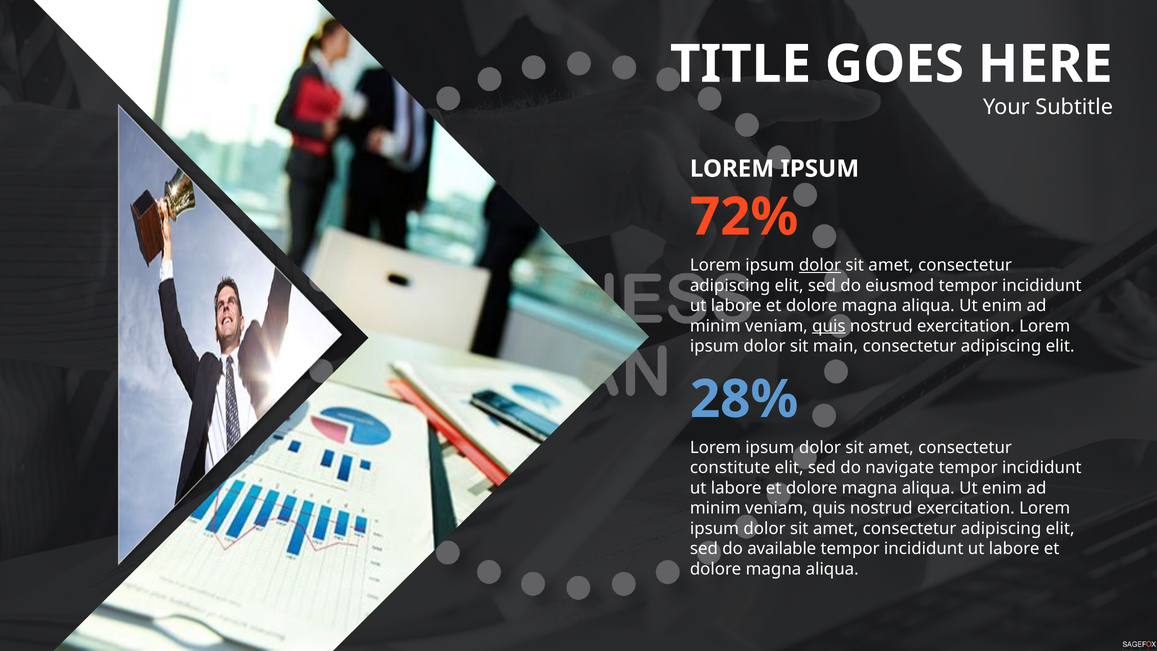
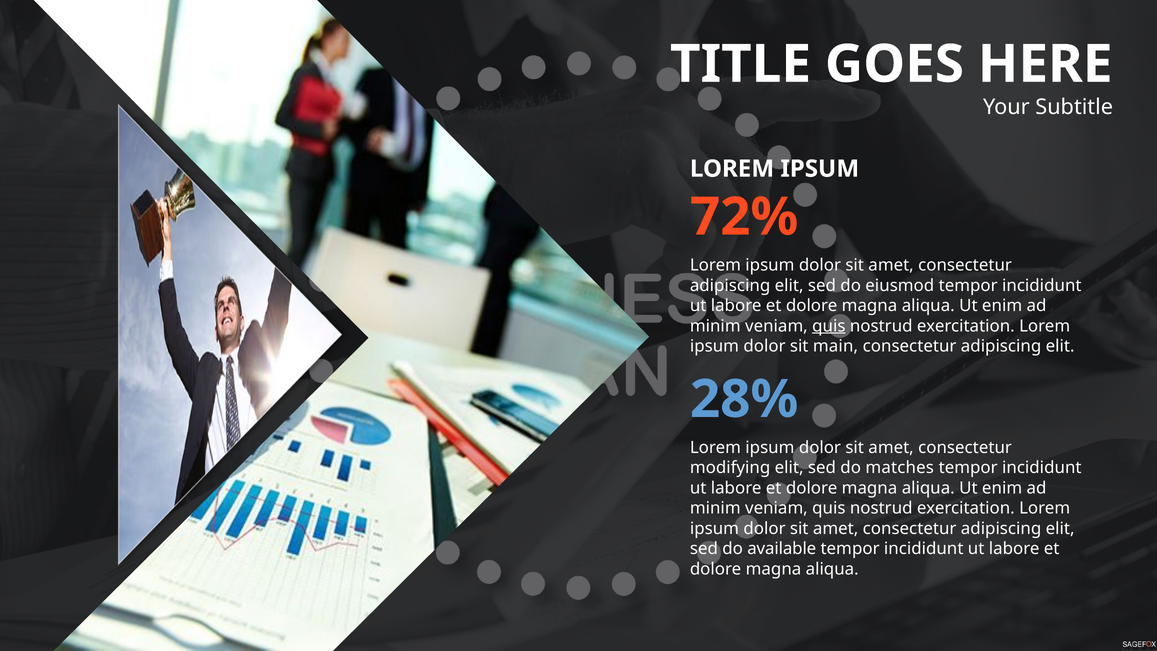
dolor underline: present -> none (820, 265)
constitute: constitute -> modifying (730, 468)
navigate: navigate -> matches (900, 468)
